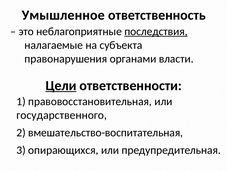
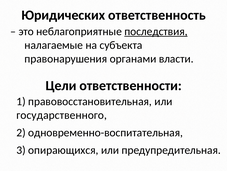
Умышленное: Умышленное -> Юридических (63, 15)
Цели underline: present -> none (61, 85)
вмешательство-воспитательная: вмешательство-воспитательная -> одновременно-воспитательная (106, 132)
